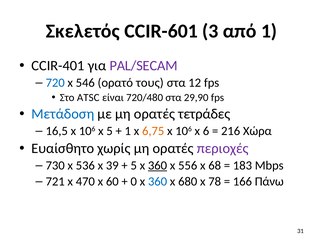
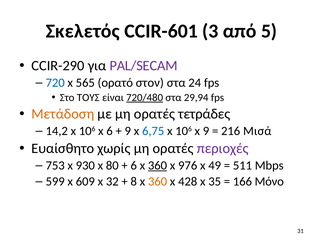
από 1: 1 -> 5 (269, 31)
CCIR-401: CCIR-401 -> CCIR-290 (58, 66)
546: 546 -> 565 (85, 83)
τους: τους -> στον (150, 83)
12: 12 -> 24 (195, 83)
ATSC: ATSC -> ΤΟΥΣ (88, 98)
720/480 underline: none -> present (145, 98)
29,90: 29,90 -> 29,94 (196, 98)
Μετάδοση colour: blue -> orange (63, 114)
16,5: 16,5 -> 14,2 (57, 131)
x 5: 5 -> 6 (110, 131)
1: 1 -> 9 (128, 131)
6,75 colour: orange -> blue (153, 131)
x 6: 6 -> 9 (206, 131)
Χώρα: Χώρα -> Μισά (257, 131)
730: 730 -> 753 (55, 166)
536: 536 -> 930 (85, 166)
39: 39 -> 80 (112, 166)
5: 5 -> 6 (134, 166)
556: 556 -> 976 (188, 166)
68: 68 -> 49 (215, 166)
183: 183 -> 511 (242, 166)
721: 721 -> 599 (55, 182)
470: 470 -> 609 (85, 182)
60: 60 -> 32 (112, 182)
0: 0 -> 8 (134, 182)
360 colour: blue -> orange (158, 182)
680: 680 -> 428 (188, 182)
78: 78 -> 35 (215, 182)
Πάνω: Πάνω -> Μόνο (269, 182)
